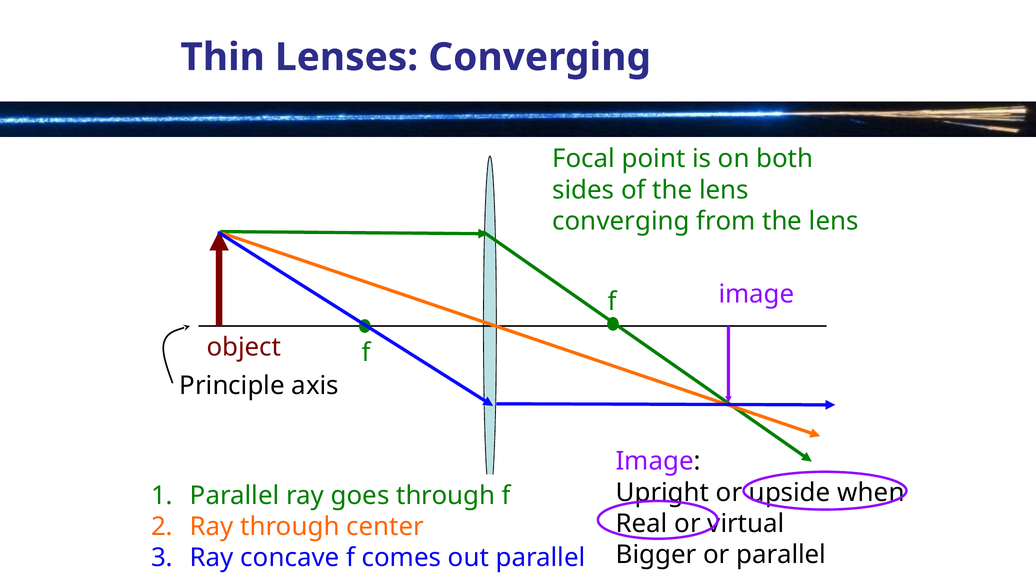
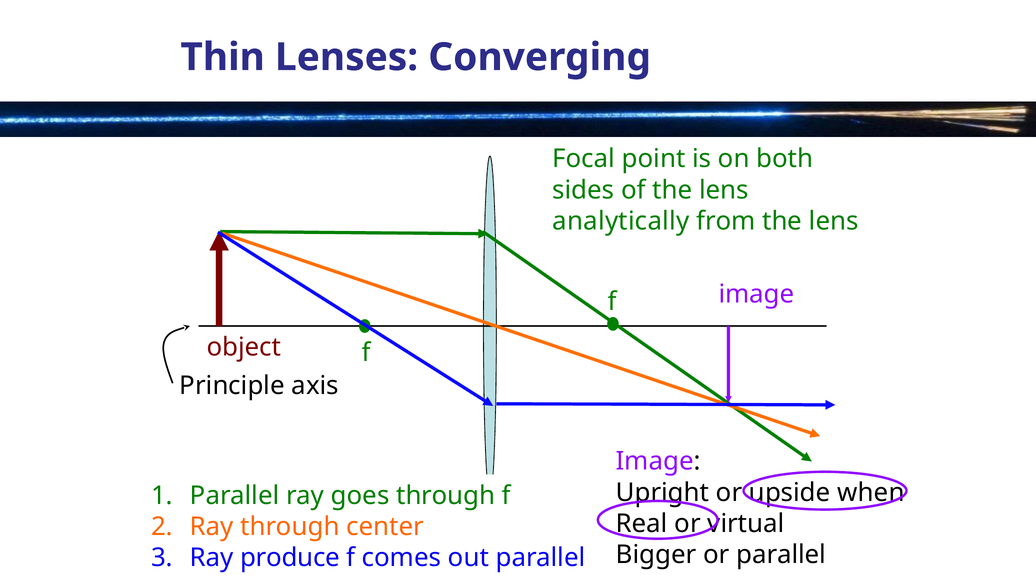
converging: converging -> analytically (621, 221)
concave: concave -> produce (290, 558)
